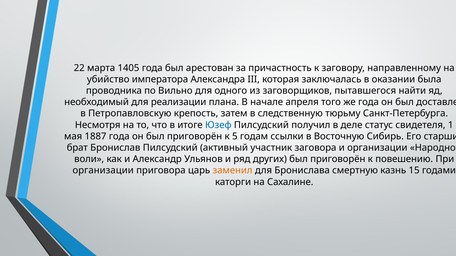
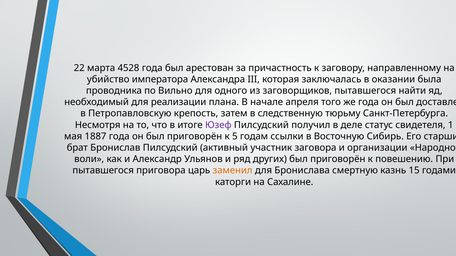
1405: 1405 -> 4528 (128, 68)
Юзеф colour: blue -> purple (218, 125)
организации: организации -> пытавшегося (103, 171)
